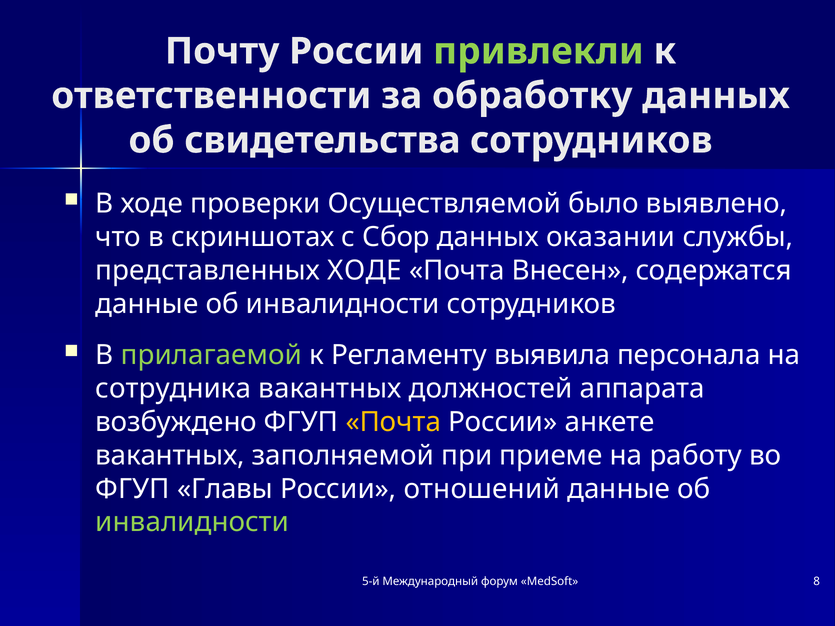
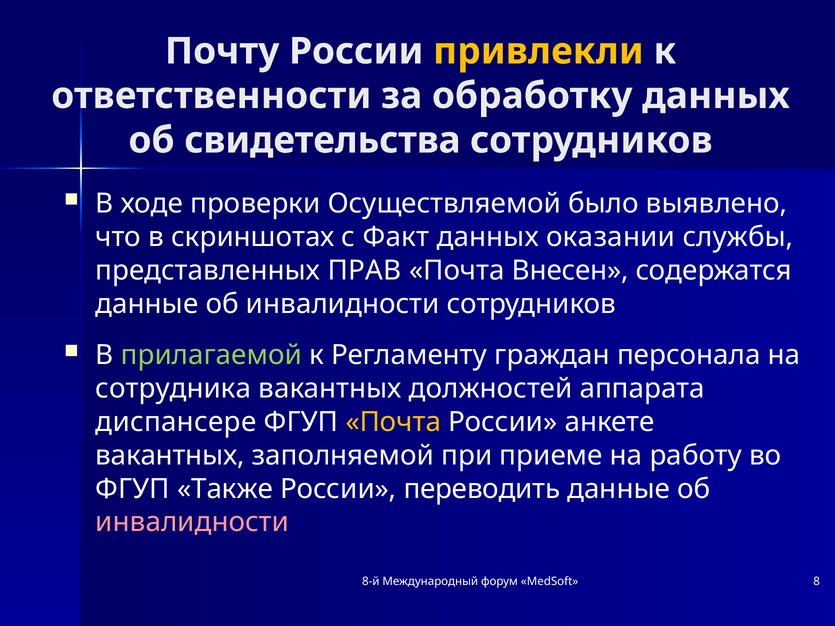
привлекли colour: light green -> yellow (538, 51)
Сбор: Сбор -> Факт (396, 237)
представленных ХОДЕ: ХОДЕ -> ПРАВ (365, 271)
выявила: выявила -> граждан (552, 355)
возбуждено: возбуждено -> диспансере (176, 422)
Главы: Главы -> Также (225, 489)
отношений: отношений -> переводить (482, 489)
инвалидности colour: light green -> pink (192, 522)
5-й: 5-й -> 8-й (371, 582)
